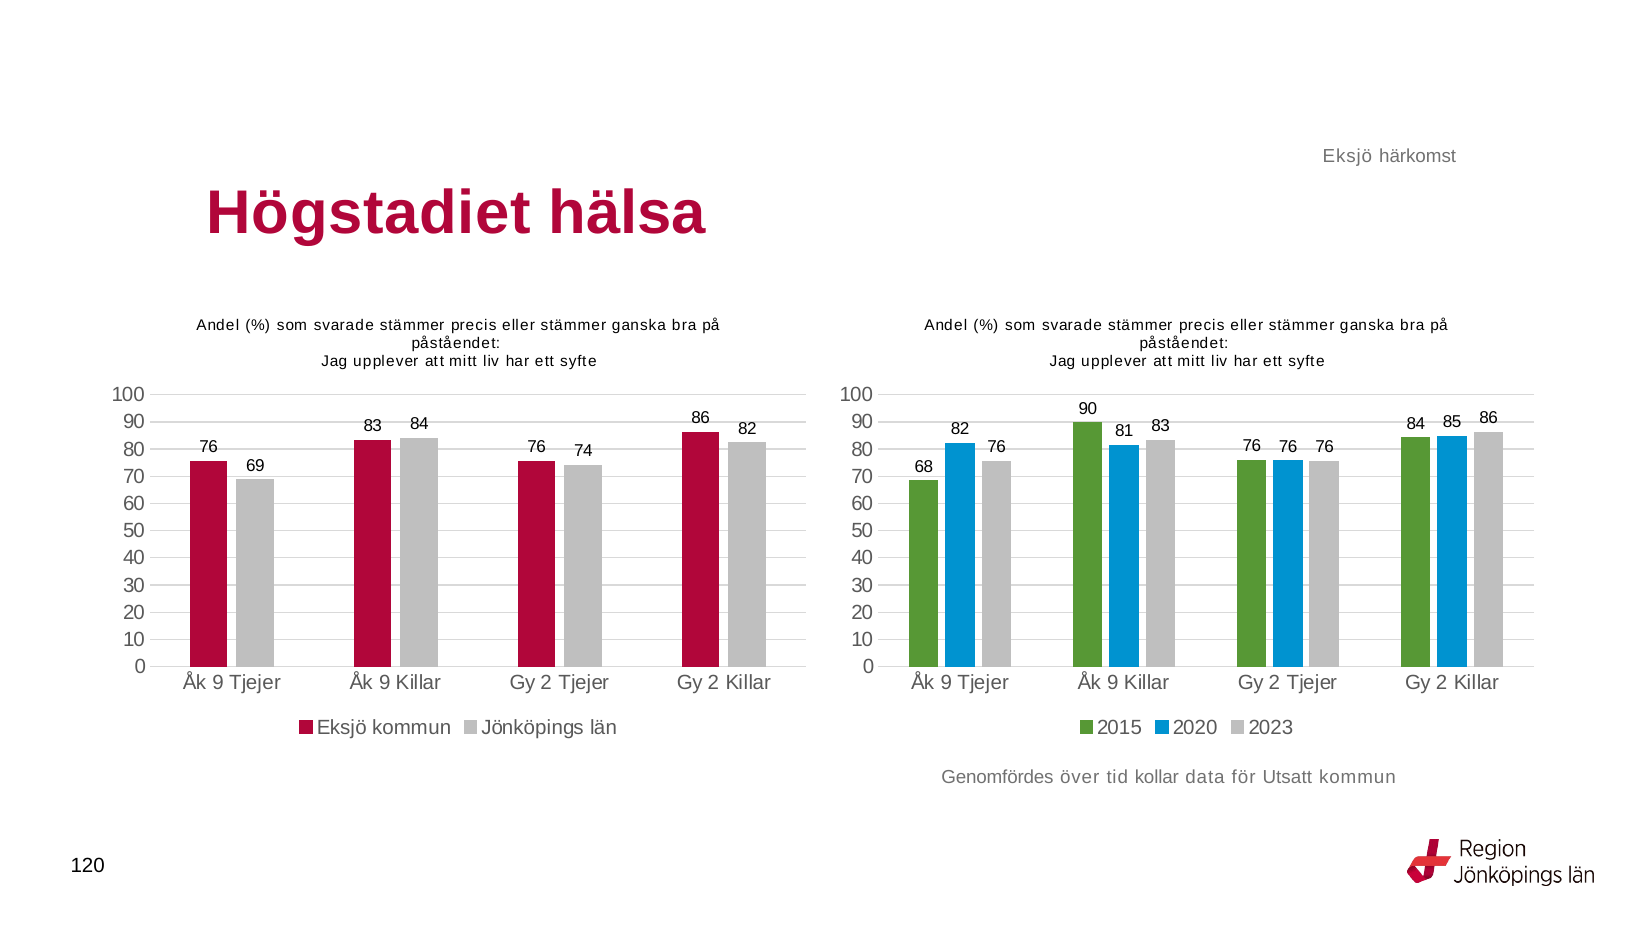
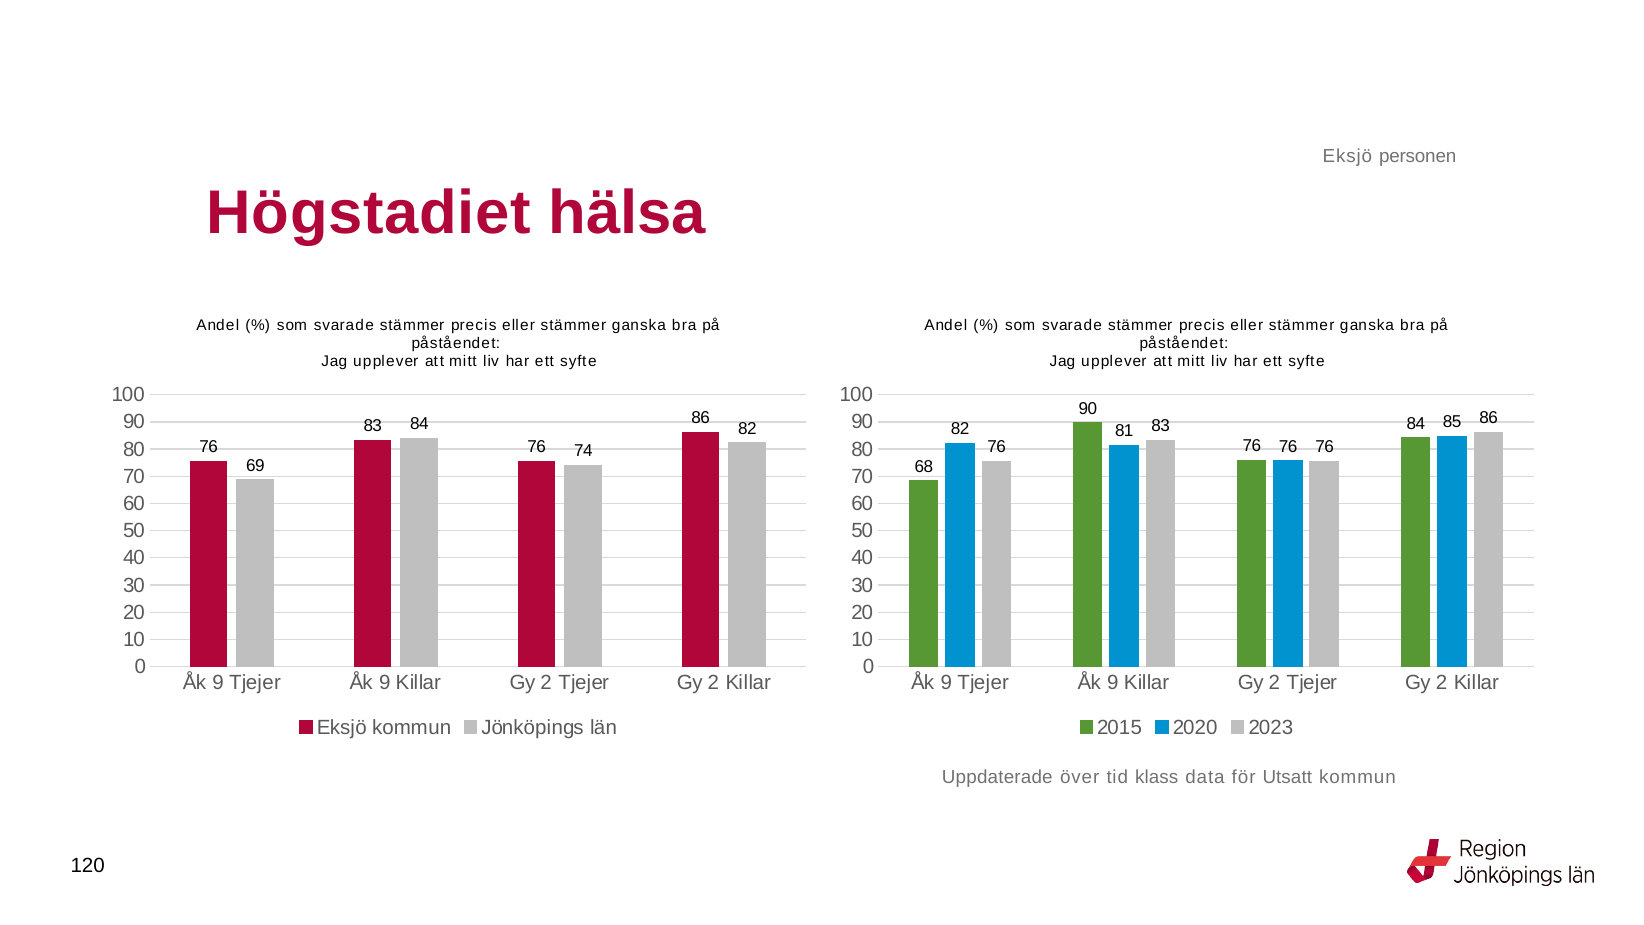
härkomst: härkomst -> personen (1418, 156)
Genomfördes: Genomfördes -> Uppdaterade (997, 777)
kollar: kollar -> klass (1157, 777)
